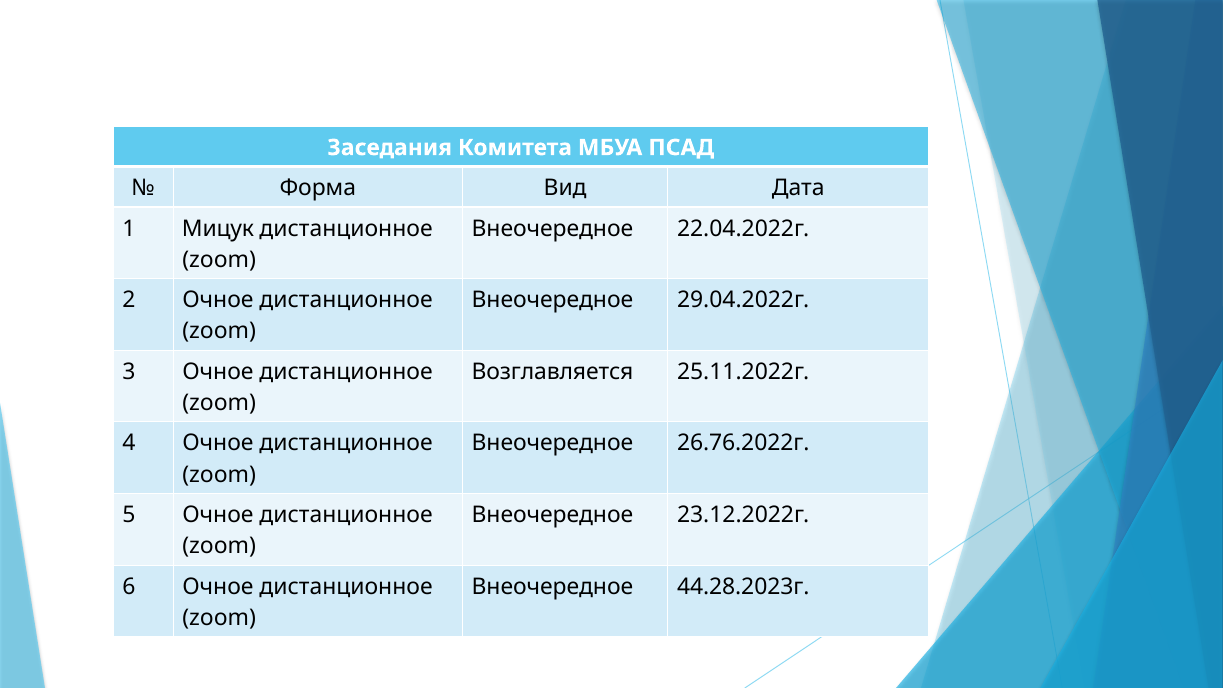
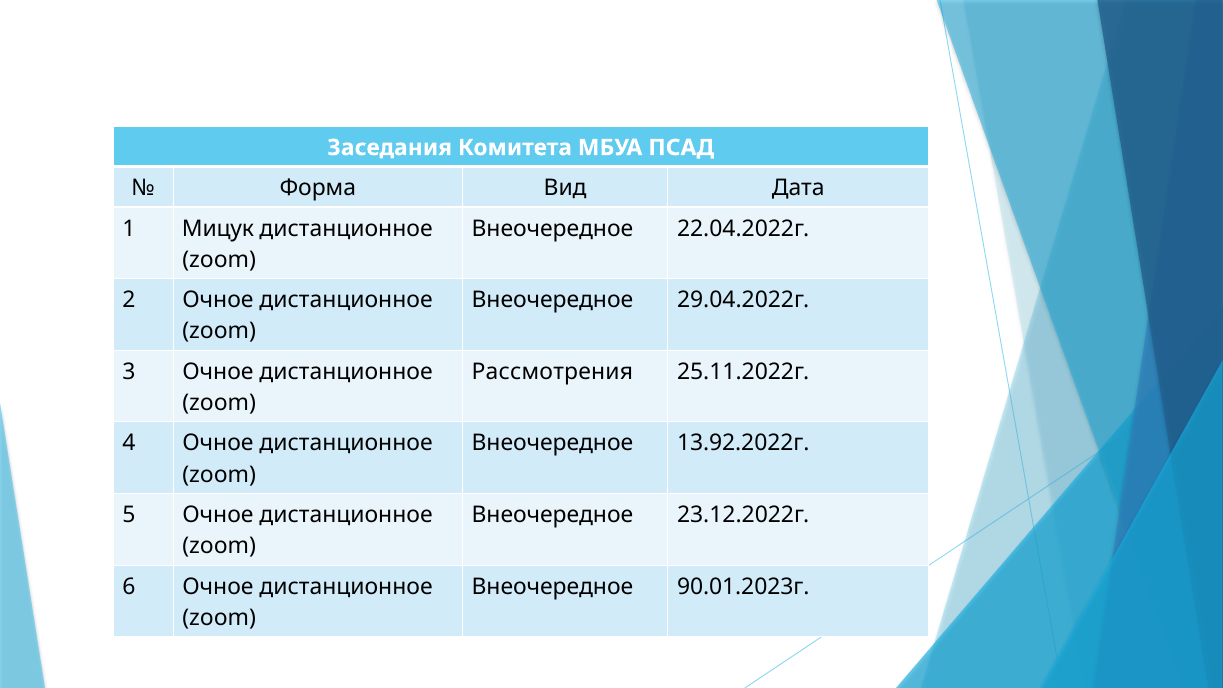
Возглавляется: Возглавляется -> Рассмотрения (552, 372)
26.76.2022г: 26.76.2022г -> 13.92.2022г (743, 443)
44.28.2023г: 44.28.2023г -> 90.01.2023г (743, 586)
